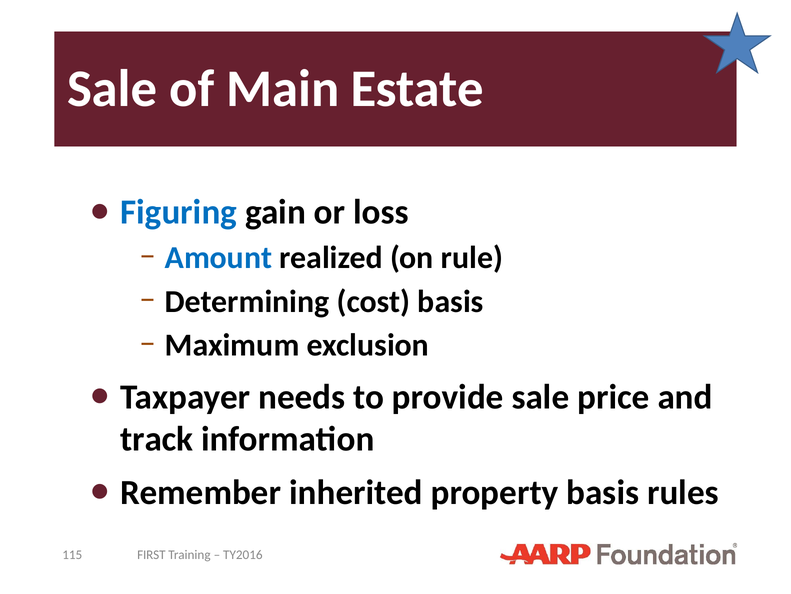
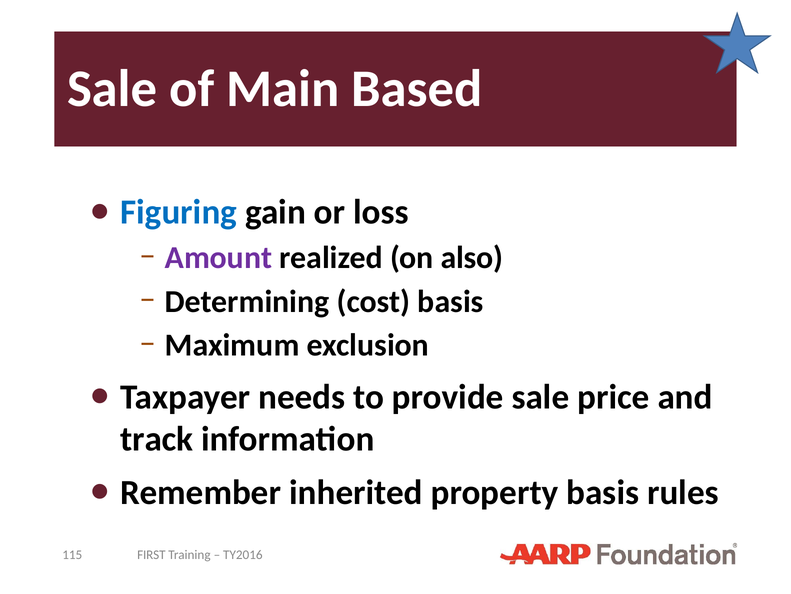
Estate: Estate -> Based (417, 89)
Amount colour: blue -> purple (218, 258)
rule: rule -> also (472, 258)
